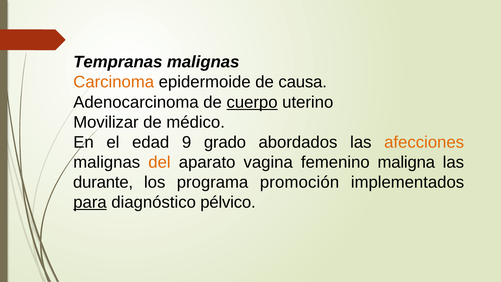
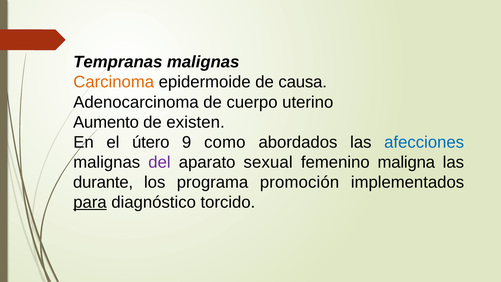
cuerpo underline: present -> none (252, 102)
Movilizar: Movilizar -> Aumento (106, 122)
médico: médico -> existen (196, 122)
edad: edad -> útero (151, 142)
grado: grado -> como (225, 142)
afecciones colour: orange -> blue (424, 142)
del colour: orange -> purple (159, 162)
vagina: vagina -> sexual (268, 162)
pélvico: pélvico -> torcido (228, 202)
